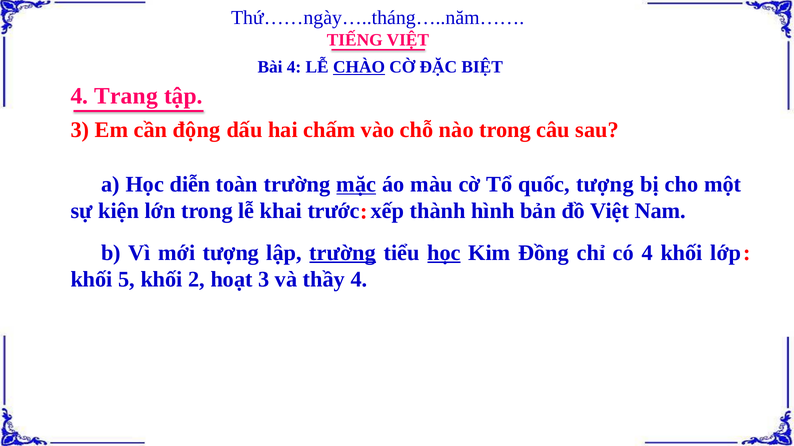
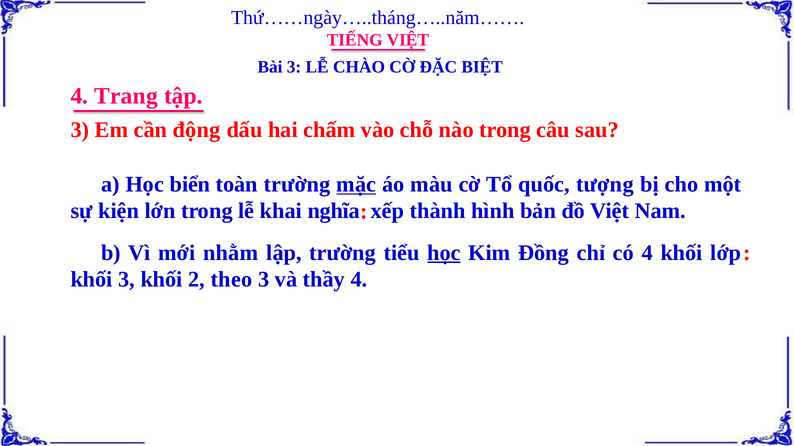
Bài 4: 4 -> 3 (294, 67)
CHÀO underline: present -> none (359, 67)
diễn: diễn -> biển (190, 184)
trước: trước -> nghĩa (334, 211)
mới tượng: tượng -> nhằm (231, 253)
trường underline: present -> none (343, 253)
khối 5: 5 -> 3 (127, 280)
hoạt: hoạt -> theo (231, 280)
